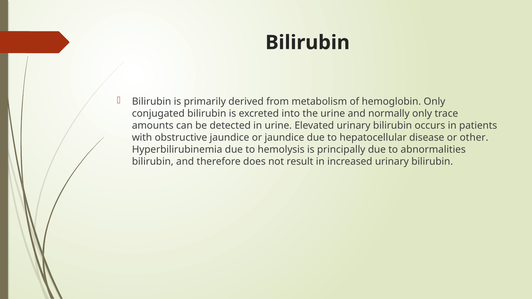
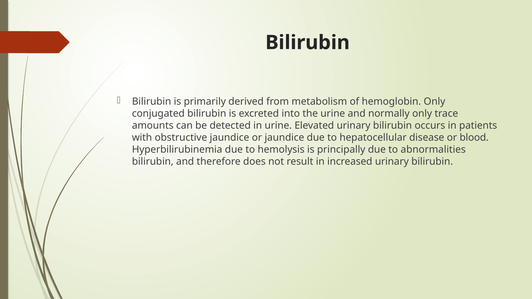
other: other -> blood (474, 138)
